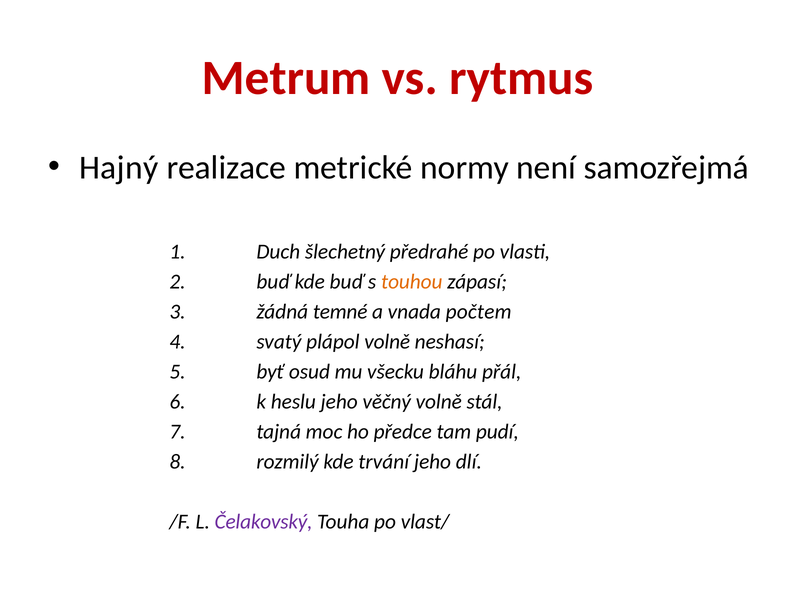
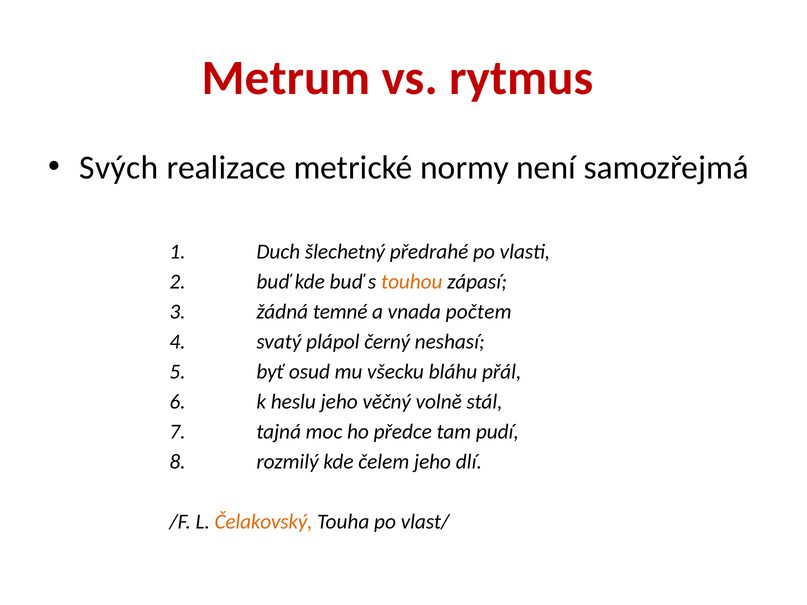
Hajný: Hajný -> Svých (119, 168)
plápol volně: volně -> černý (387, 342)
trvání: trvání -> čelem (384, 462)
Čelakovský colour: purple -> orange (264, 522)
